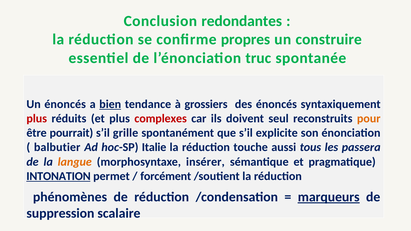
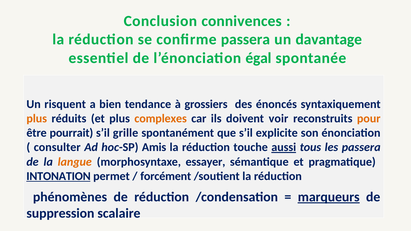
redondantes: redondantes -> connivences (242, 21)
confirme propres: propres -> passera (245, 40)
construire: construire -> davantage (329, 40)
truc: truc -> égal (258, 58)
Un énoncés: énoncés -> risquent (65, 104)
bien underline: present -> none (110, 104)
plus colour: red -> orange (37, 119)
complexes colour: red -> orange (161, 119)
seul: seul -> voir (279, 119)
balbutier: balbutier -> consulter (57, 147)
Italie: Italie -> Amis (154, 147)
aussi underline: none -> present (284, 147)
insérer: insérer -> essayer (206, 162)
